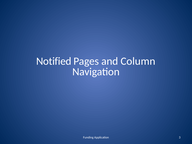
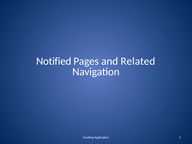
Column: Column -> Related (138, 61)
